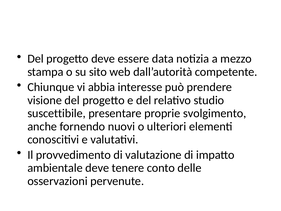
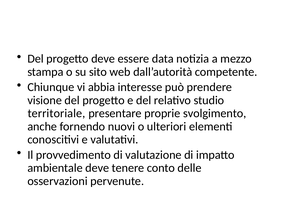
suscettibile: suscettibile -> territoriale (56, 113)
